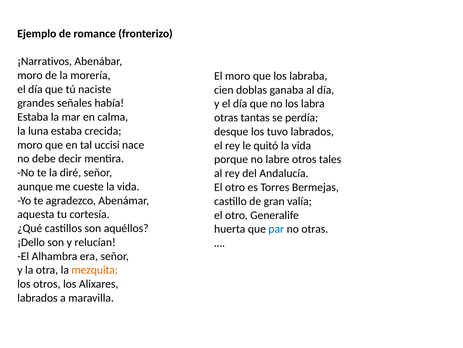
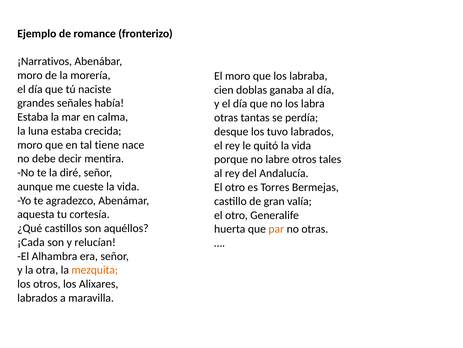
uccisi: uccisi -> tiene (107, 145)
par colour: blue -> orange (276, 229)
¡Dello: ¡Dello -> ¡Cada (31, 242)
